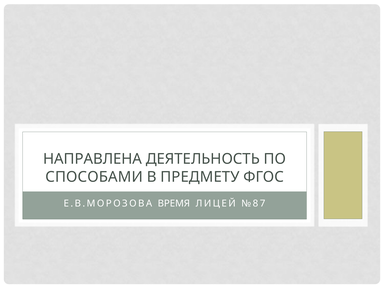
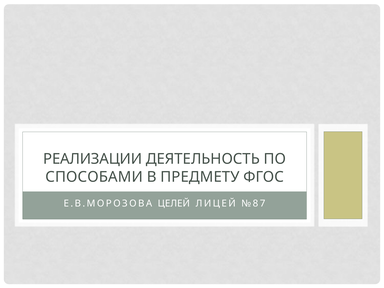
НАПРАВЛЕНА: НАПРАВЛЕНА -> РЕАЛИЗАЦИИ (93, 159)
ВРЕМЯ: ВРЕМЯ -> ЦЕЛЕЙ (174, 204)
